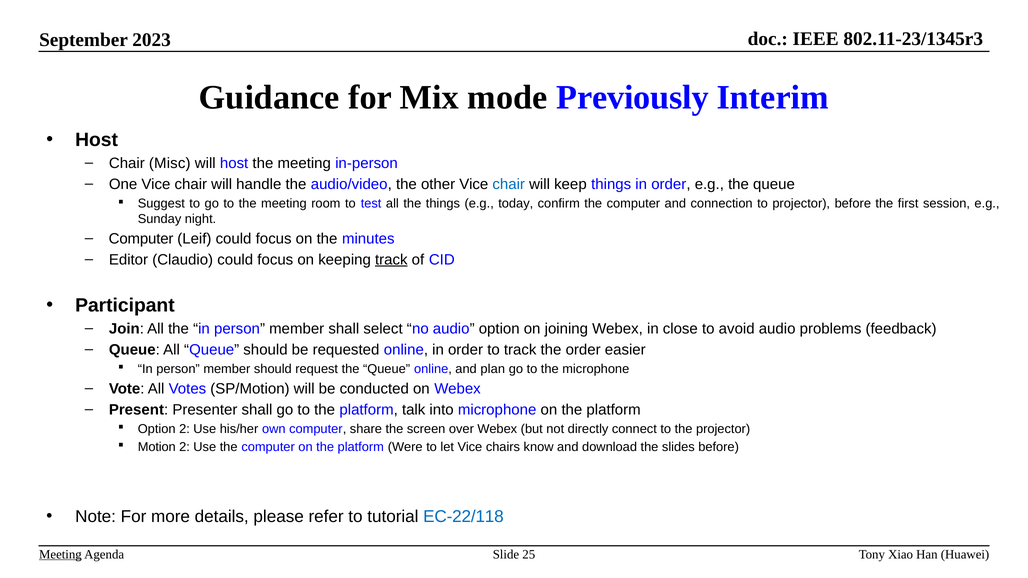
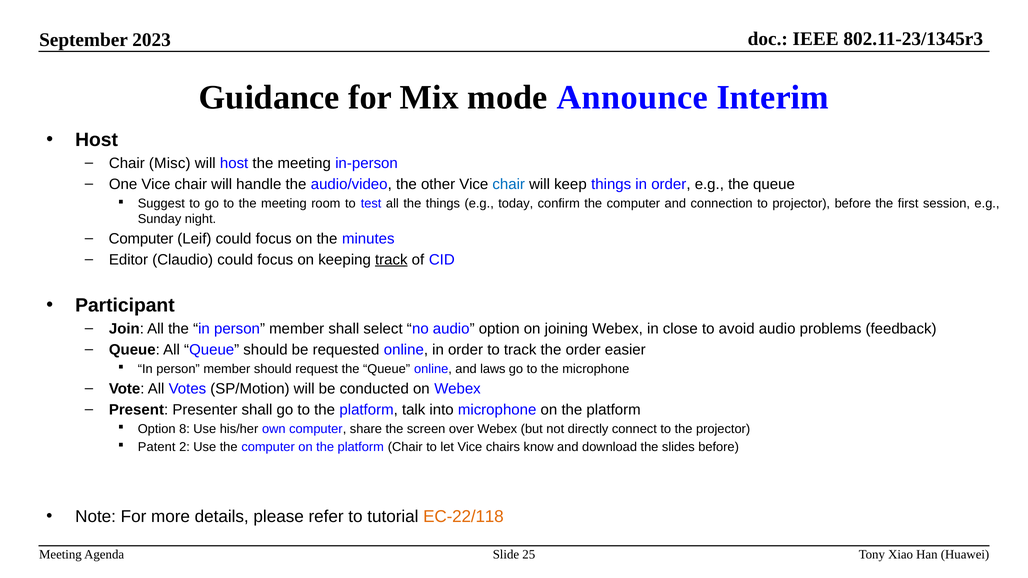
Previously: Previously -> Announce (632, 97)
plan: plan -> laws (493, 369)
Option 2: 2 -> 8 (184, 429)
Motion: Motion -> Patent (157, 447)
platform Were: Were -> Chair (405, 447)
EC-22/118 colour: blue -> orange (463, 517)
Meeting underline: present -> none (60, 555)
